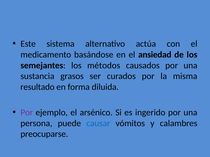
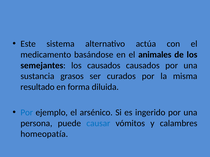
ansiedad: ansiedad -> animales (155, 55)
los métodos: métodos -> causados (104, 66)
Por colour: purple -> blue (27, 113)
preocuparse: preocuparse -> homeopatía (44, 134)
